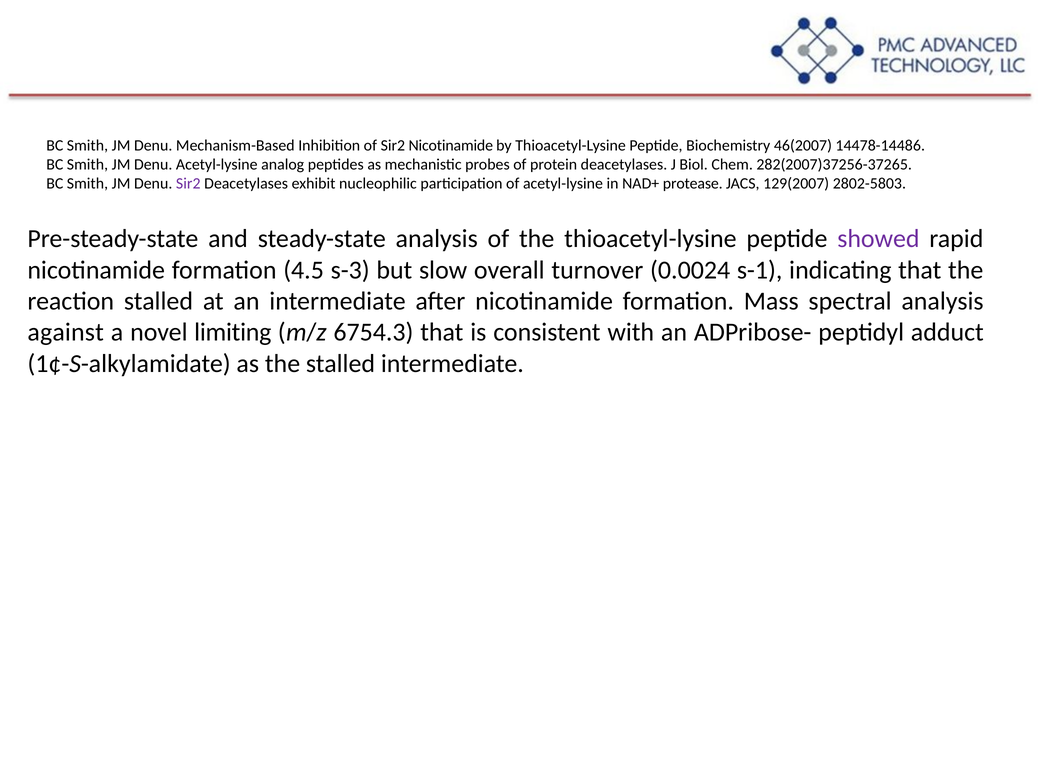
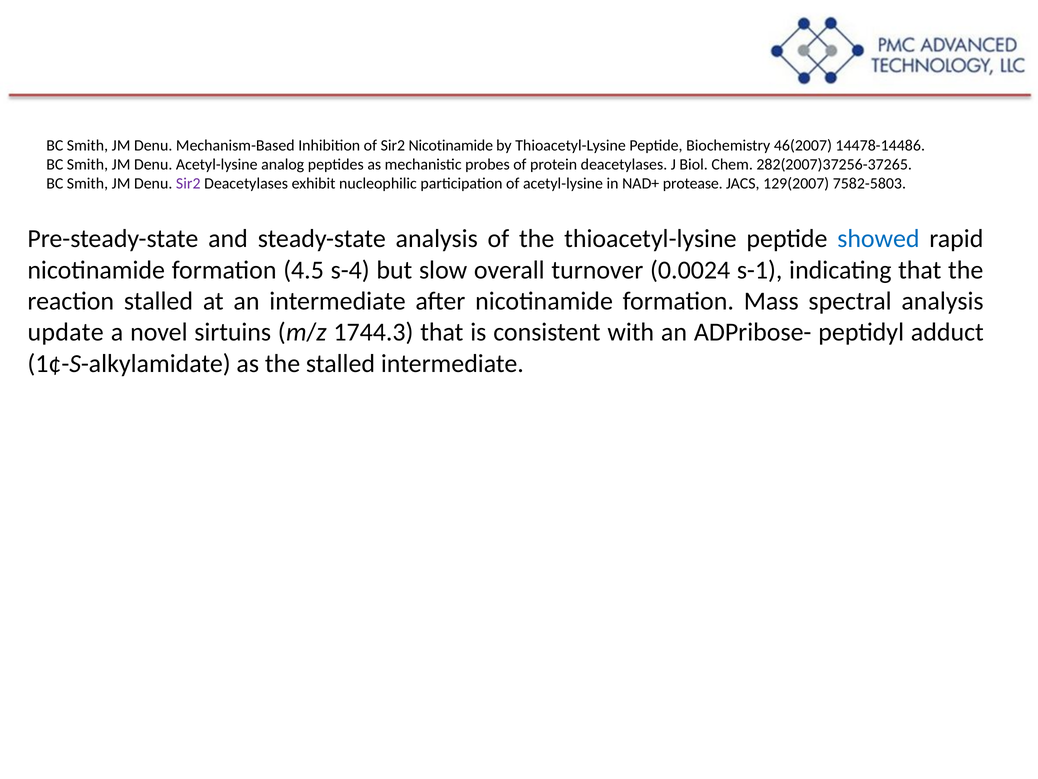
2802-5803: 2802-5803 -> 7582-5803 (869, 184)
showed colour: purple -> blue (878, 239)
s-3: s-3 -> s-4 (350, 270)
against: against -> update (66, 332)
limiting: limiting -> sirtuins (233, 332)
6754.3: 6754.3 -> 1744.3 (373, 332)
